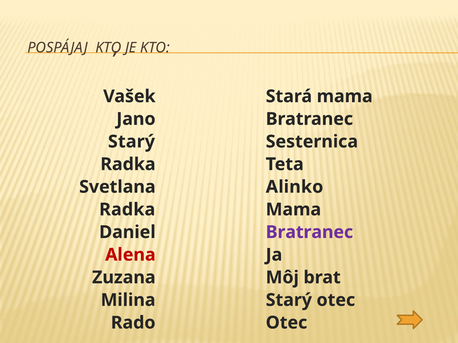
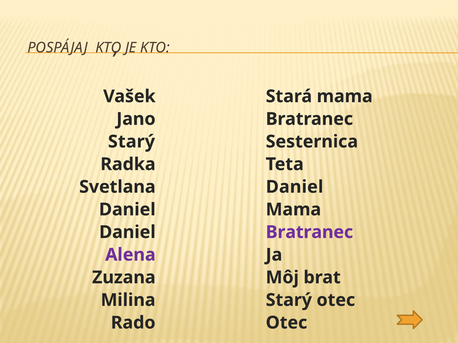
Alinko: Alinko -> Daniel (295, 187)
Radka: Radka -> Daniel (127, 210)
Alena colour: red -> purple (130, 255)
